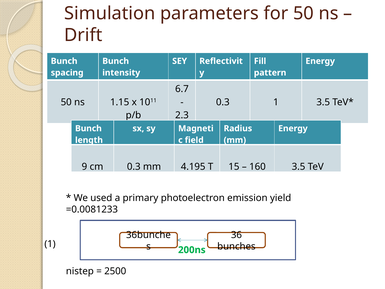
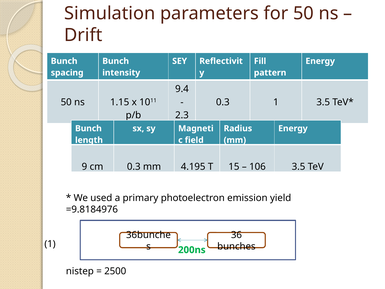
6.7: 6.7 -> 9.4 (182, 89)
160: 160 -> 106 (257, 167)
=0.0081233: =0.0081233 -> =9.8184976 (92, 209)
